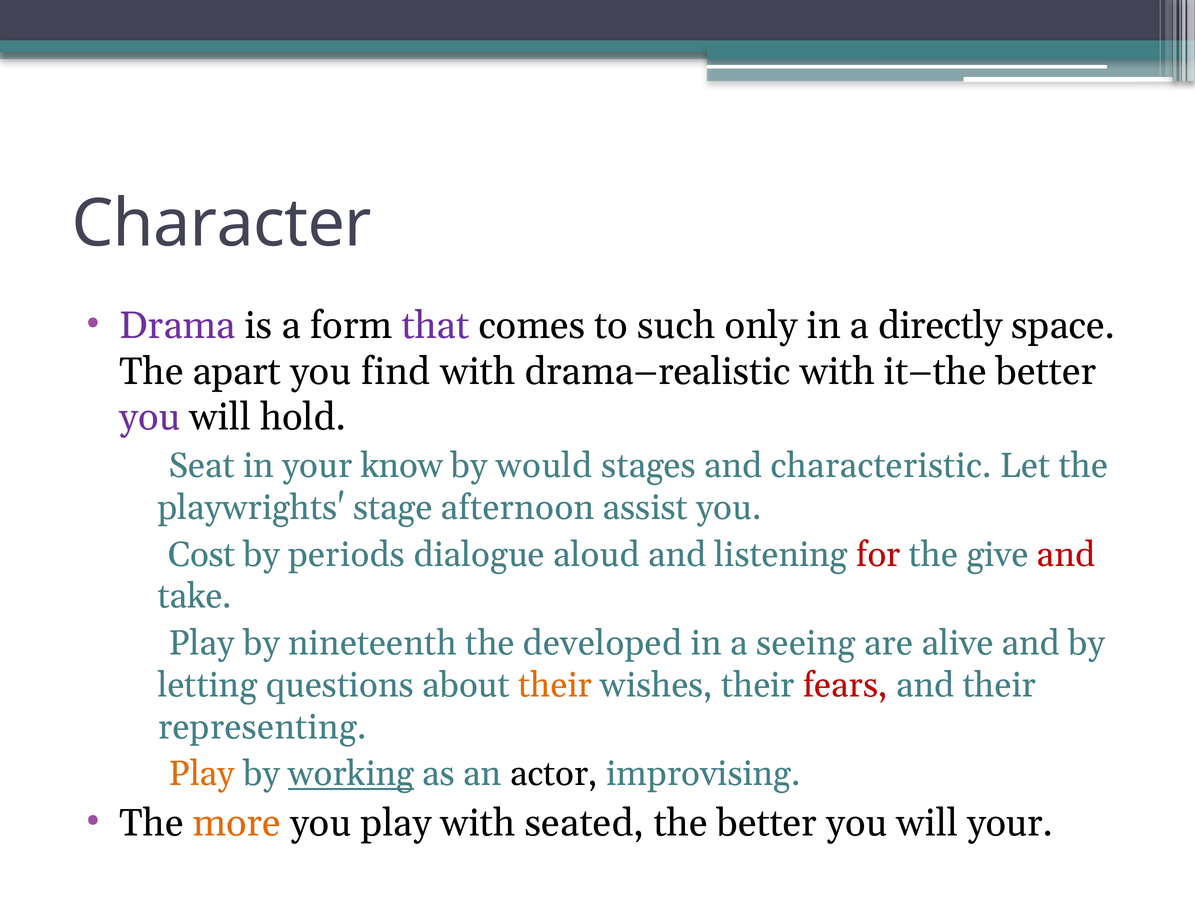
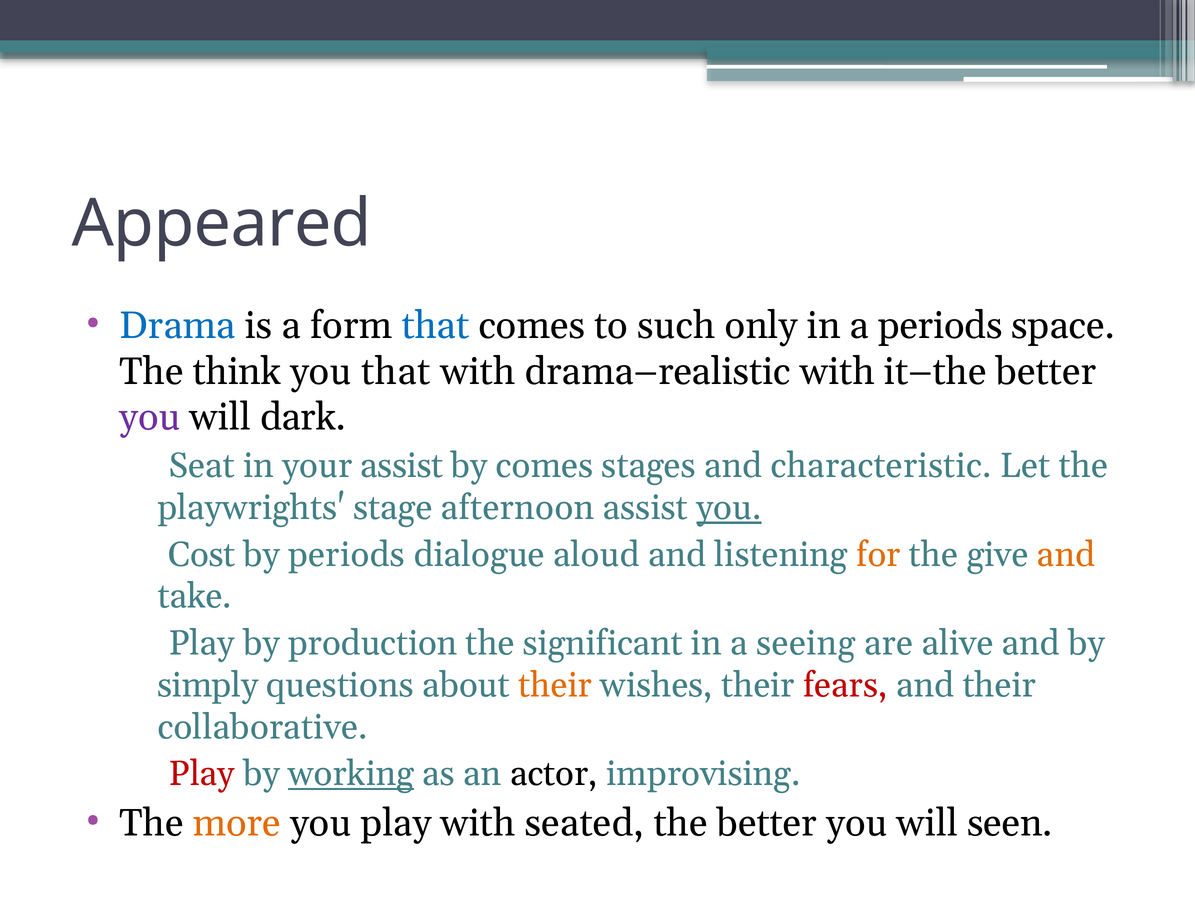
Character: Character -> Appeared (222, 224)
Drama colour: purple -> blue (177, 325)
that colour: purple -> blue (435, 325)
a directly: directly -> periods (940, 325)
apart: apart -> think (237, 371)
you find: find -> that (396, 371)
hold: hold -> dark (303, 417)
your know: know -> assist (402, 466)
by would: would -> comes (545, 466)
you underline: none -> present (729, 507)
for colour: red -> orange (878, 554)
and colour: red -> orange (1066, 554)
nineteenth: nineteenth -> production (373, 643)
developed: developed -> significant (603, 643)
letting: letting -> simply (208, 685)
representing: representing -> collaborative (262, 726)
Play colour: orange -> red (202, 773)
will your: your -> seen (1010, 822)
